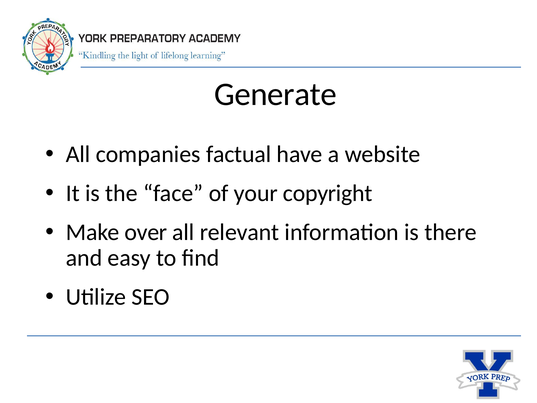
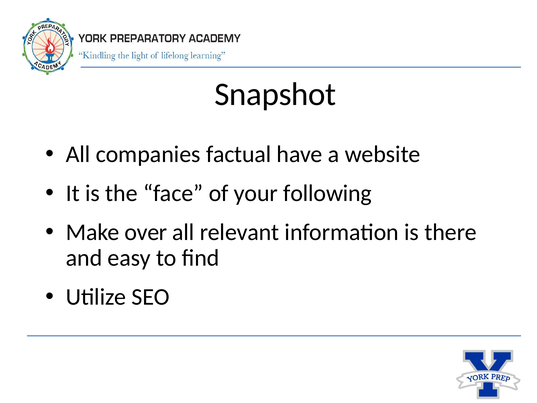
Generate: Generate -> Snapshot (275, 94)
copyright: copyright -> following (328, 193)
